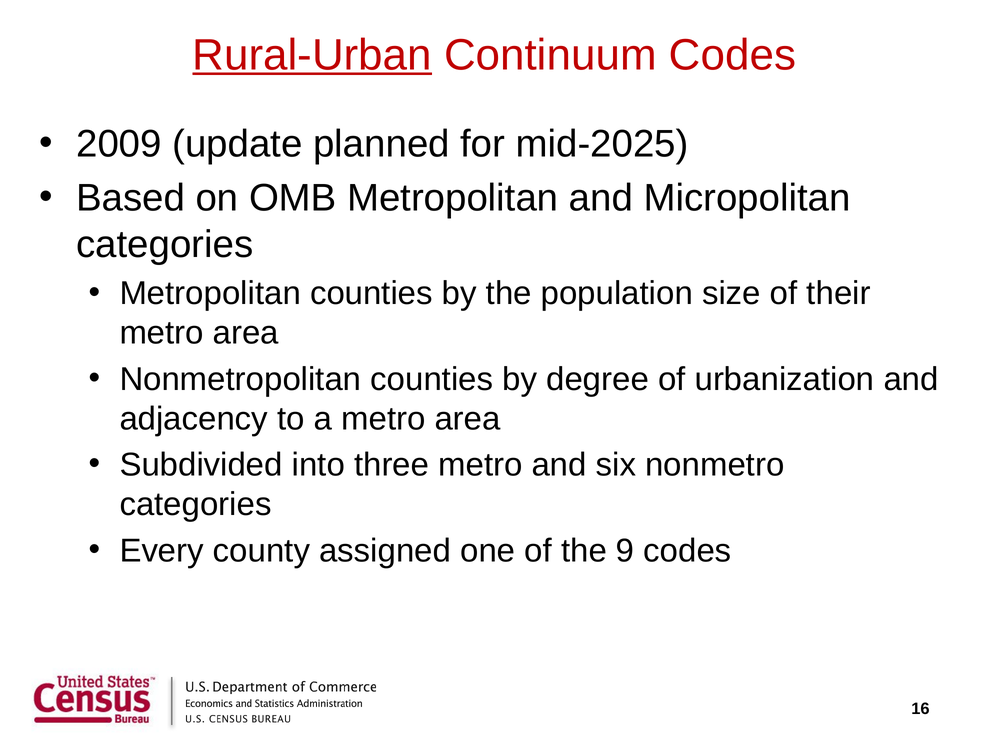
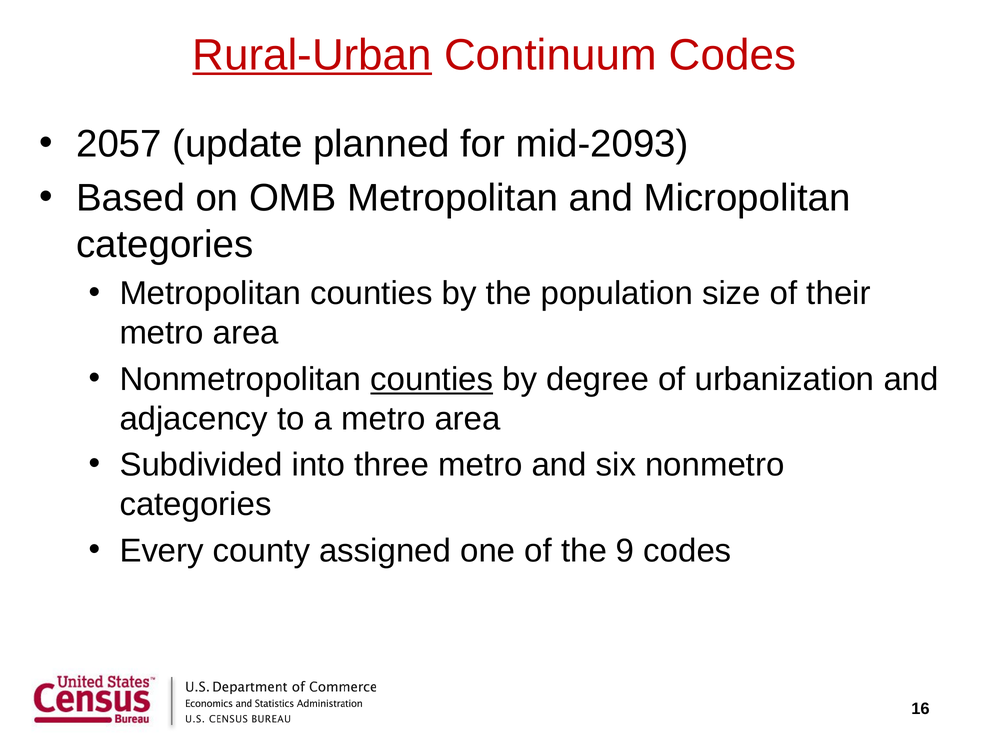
2009: 2009 -> 2057 (119, 144)
mid-2025: mid-2025 -> mid-2093 (602, 144)
counties underline: none -> present (432, 379)
